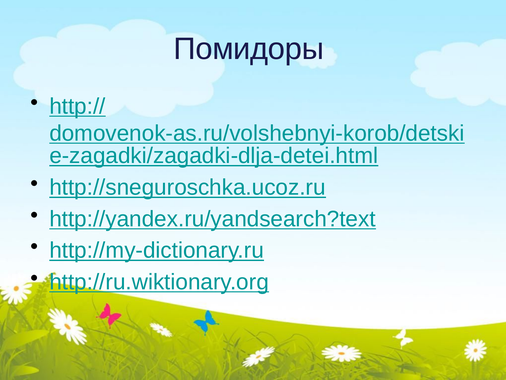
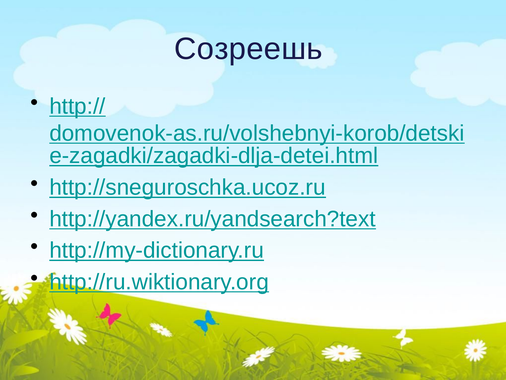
Помидоры: Помидоры -> Созреешь (248, 49)
